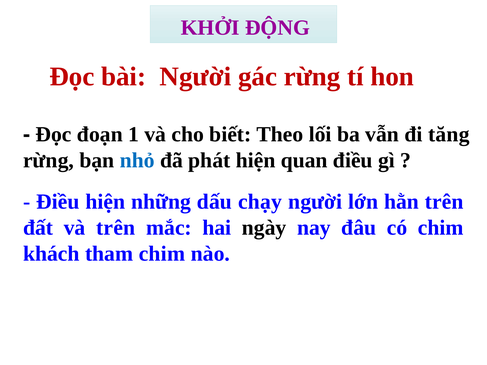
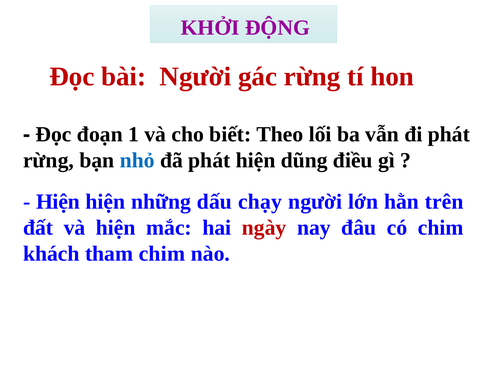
đi tăng: tăng -> phát (449, 135)
quan: quan -> dũng (304, 161)
Điều: Điều -> Hiện (58, 202)
và trên: trên -> hiện (116, 228)
ngày colour: black -> red (264, 228)
